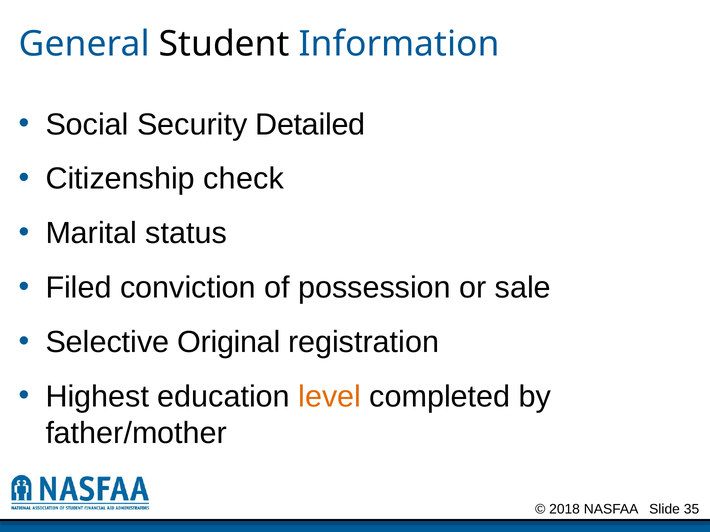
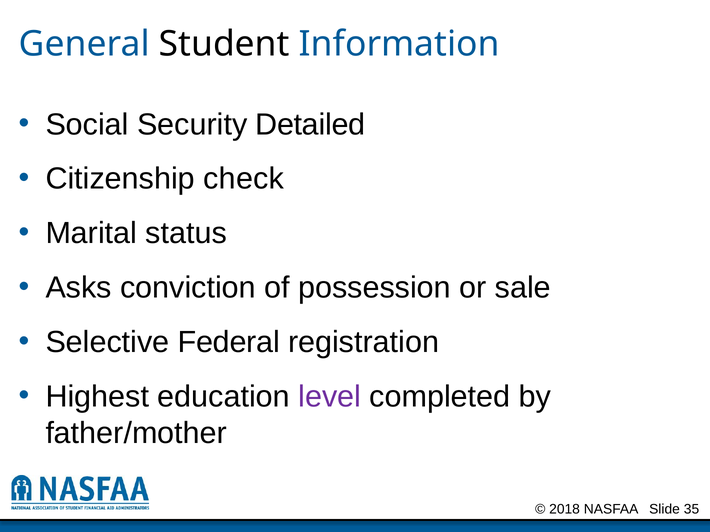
Filed: Filed -> Asks (79, 288)
Original: Original -> Federal (229, 342)
level colour: orange -> purple (330, 397)
